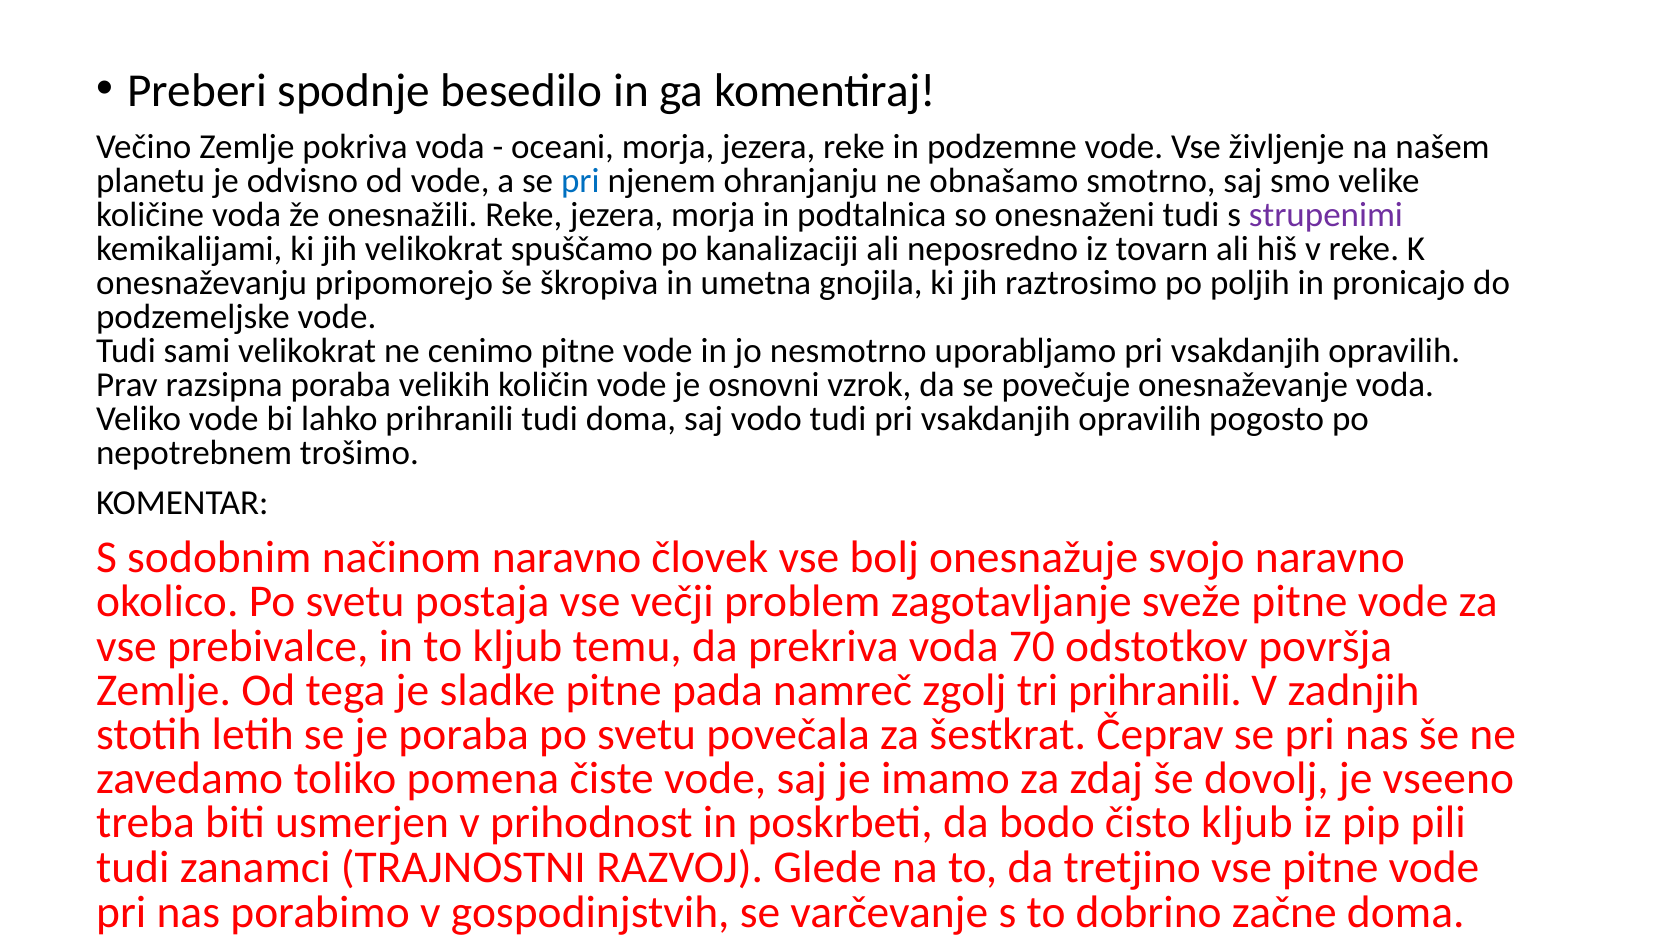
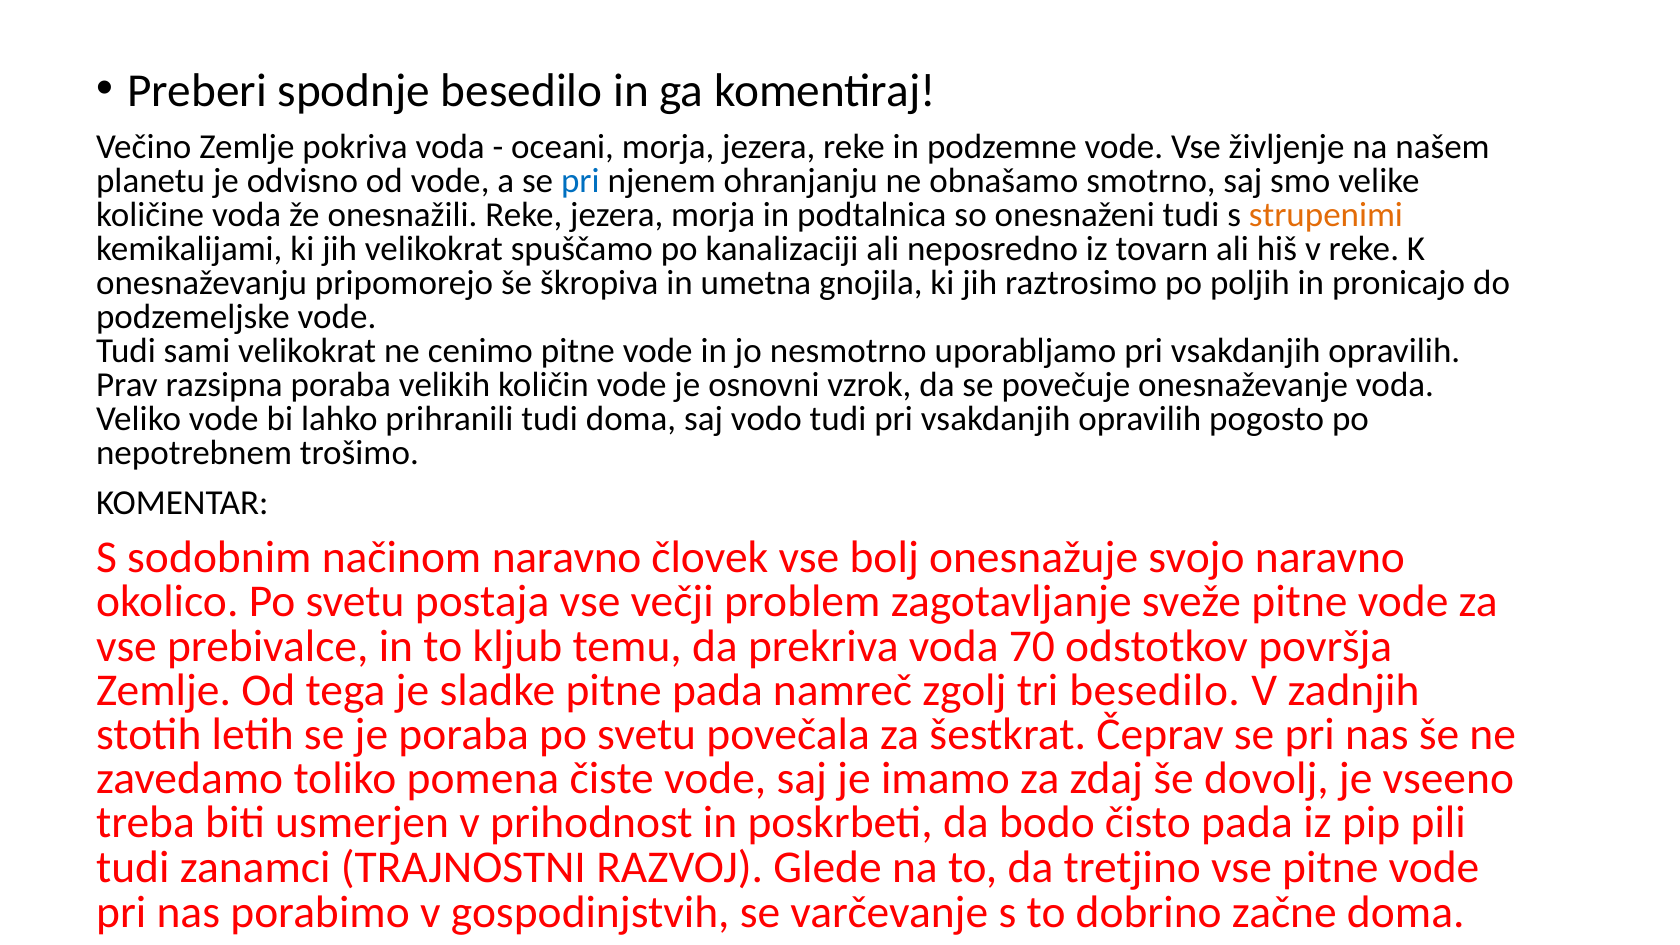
strupenimi colour: purple -> orange (1326, 215)
tri prihranili: prihranili -> besedilo (1155, 690)
čisto kljub: kljub -> pada (1247, 823)
